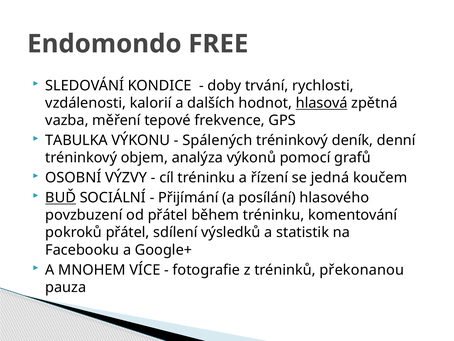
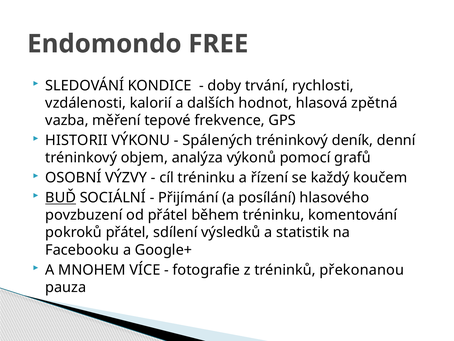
hlasová underline: present -> none (322, 103)
TABULKA: TABULKA -> HISTORII (77, 140)
jedná: jedná -> každý (330, 177)
